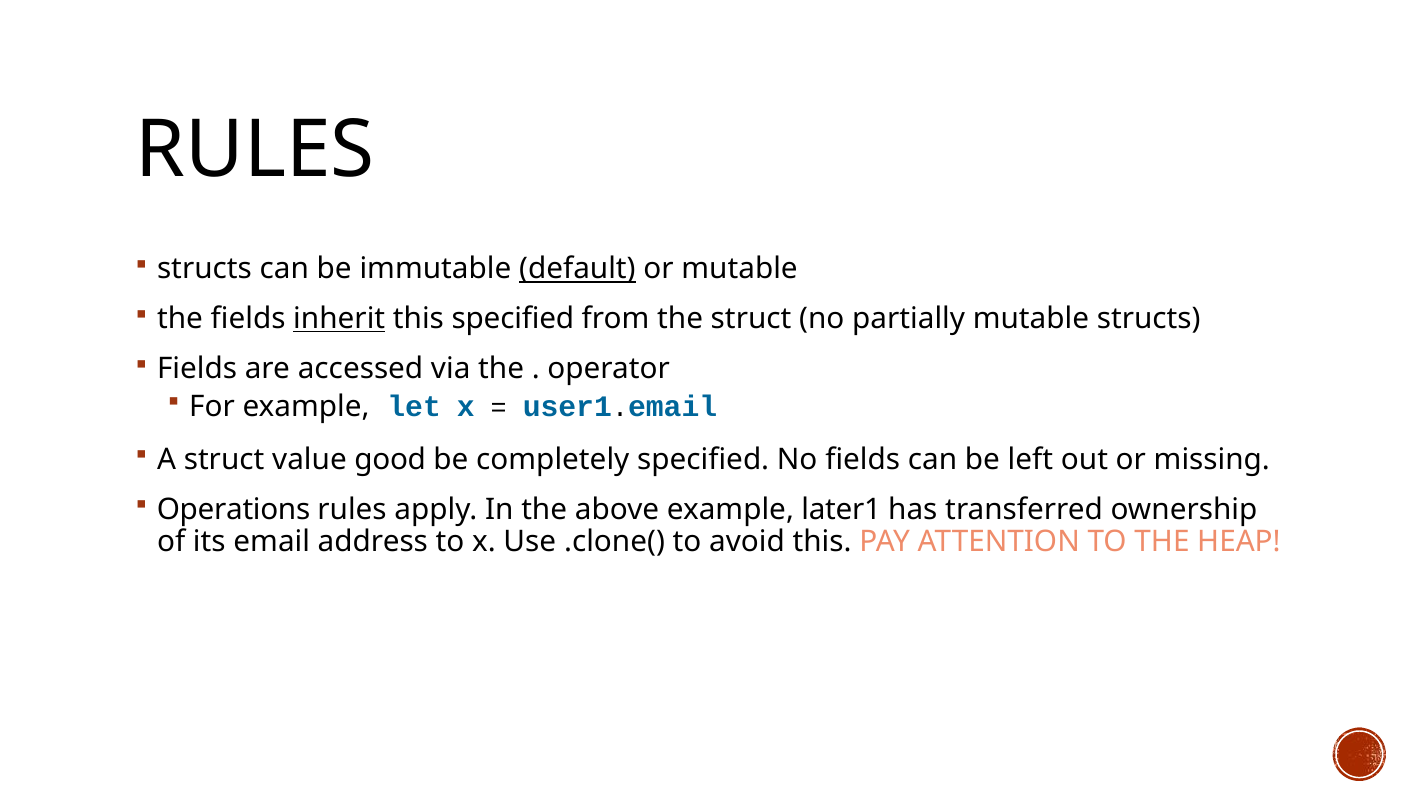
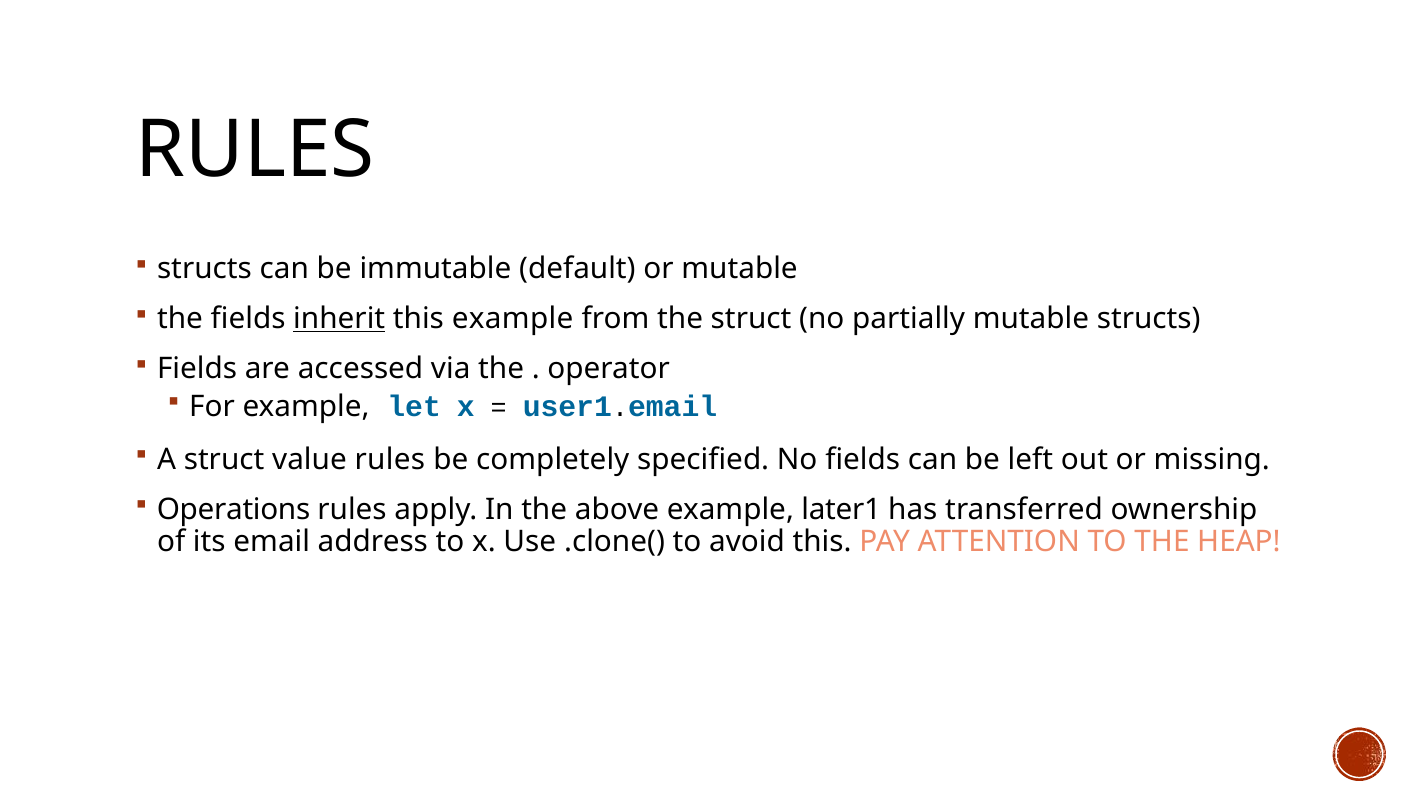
default underline: present -> none (577, 269)
this specified: specified -> example (513, 319)
value good: good -> rules (390, 460)
